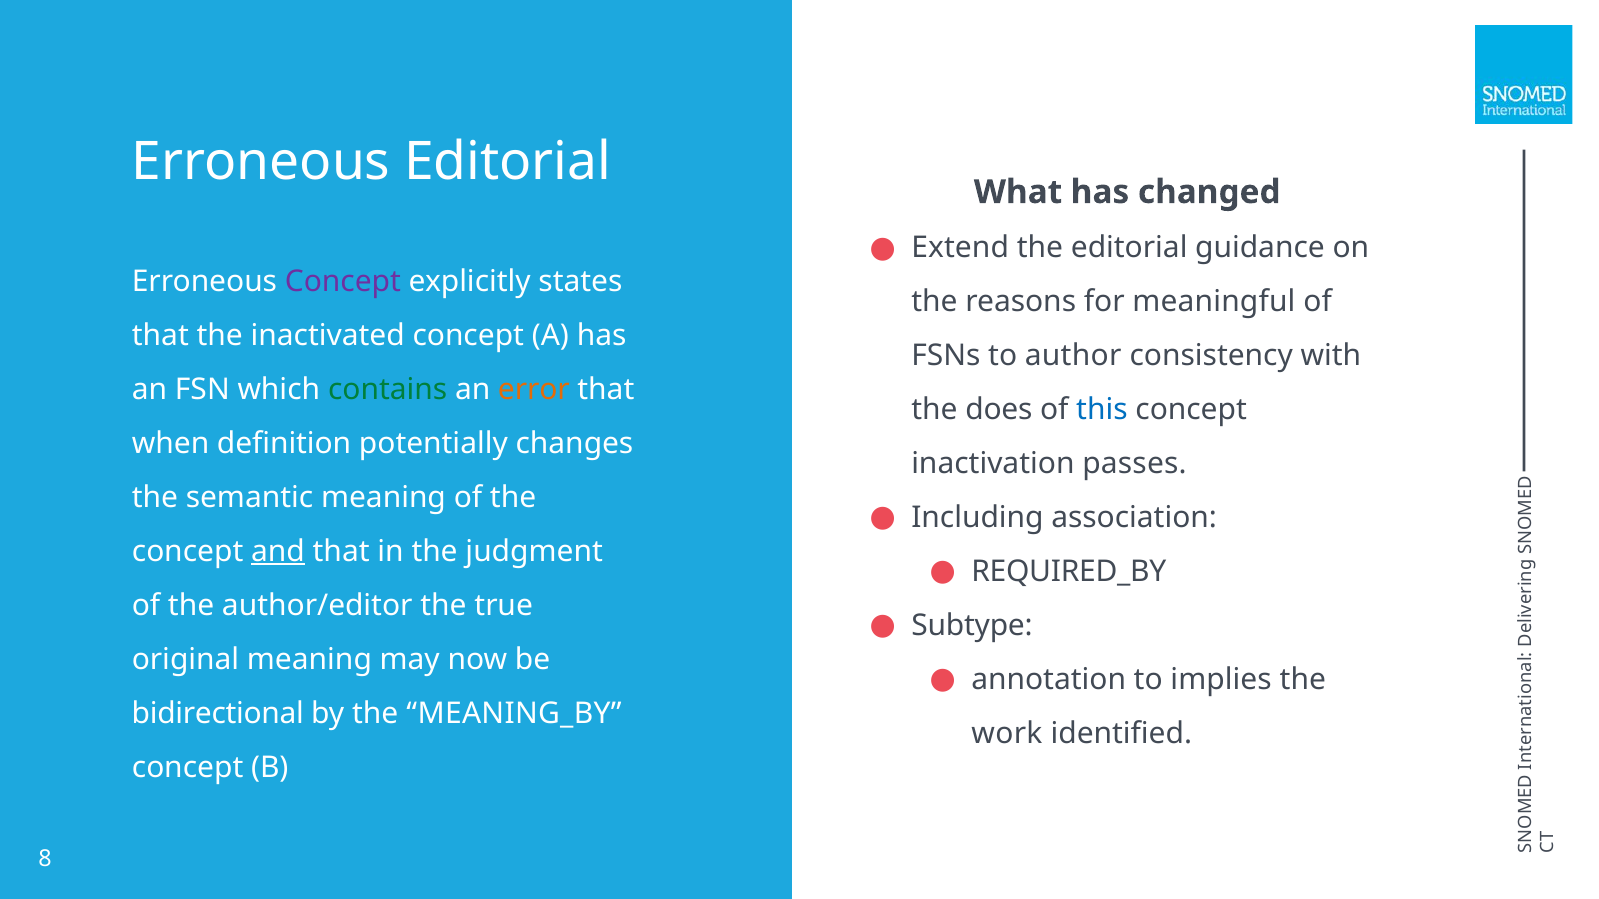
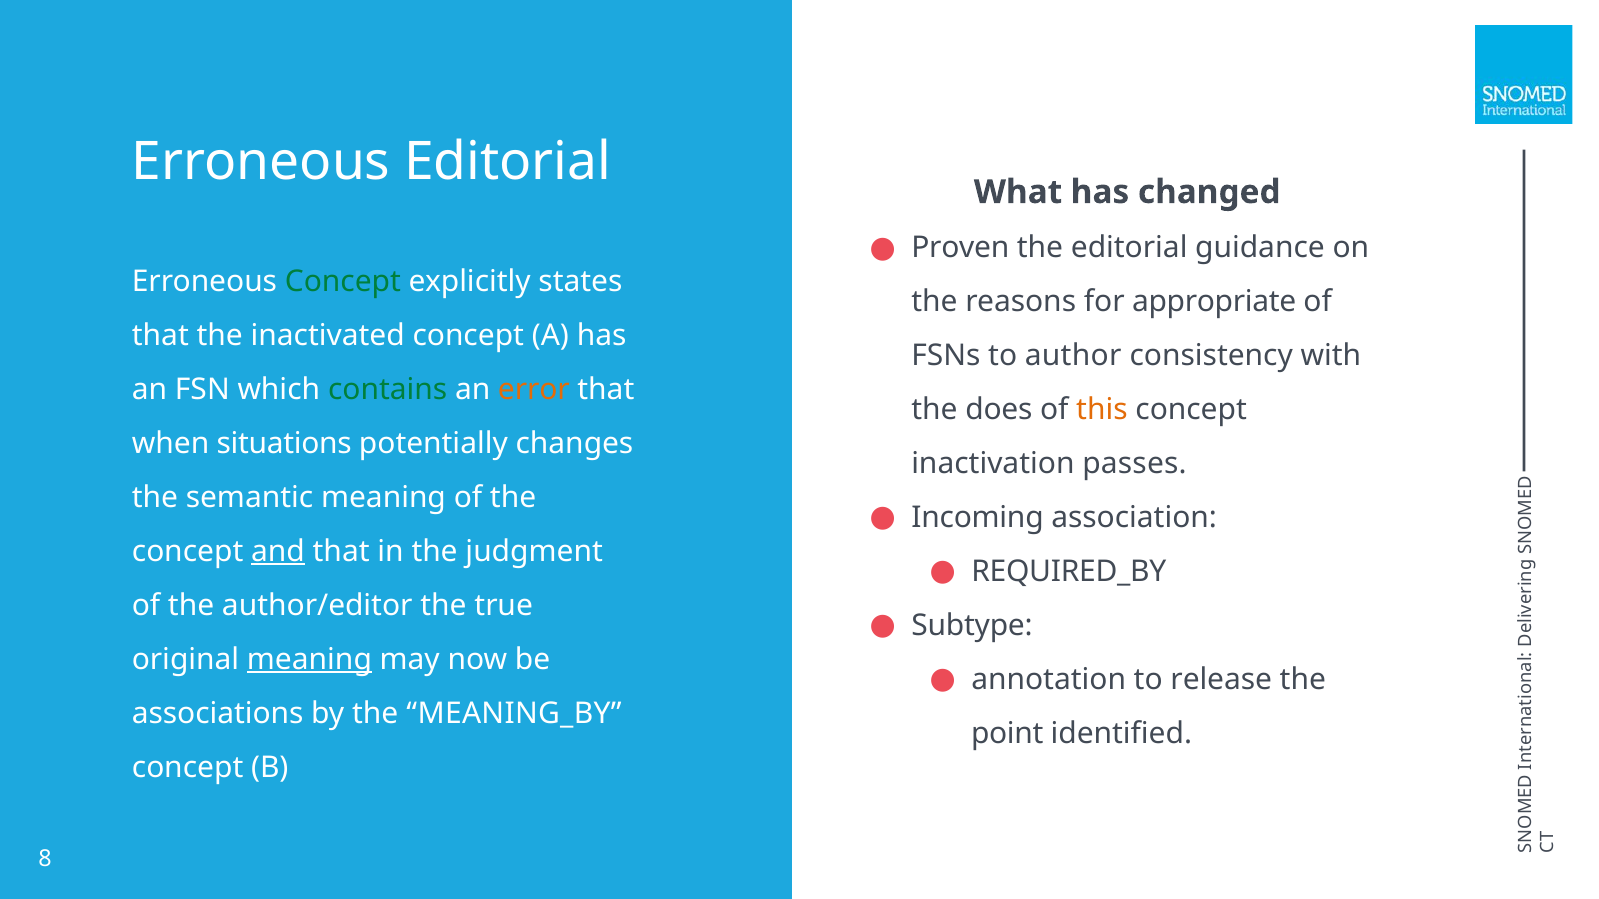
Extend: Extend -> Proven (960, 248)
Concept colour: purple -> green (343, 282)
meaningful: meaningful -> appropriate (1214, 302)
this colour: blue -> orange (1102, 410)
definition: definition -> situations (284, 444)
Including: Including -> Incoming (978, 518)
meaning underline: none -> present (309, 660)
implies: implies -> release (1221, 680)
bidirectional: bidirectional -> associations (218, 714)
work: work -> point (1007, 734)
